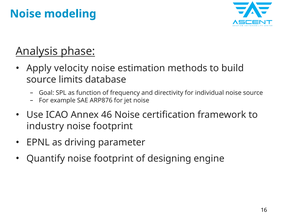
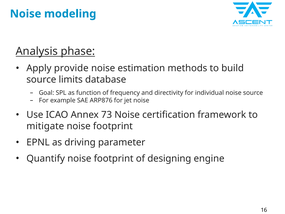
velocity: velocity -> provide (71, 68)
46: 46 -> 73 (107, 115)
industry: industry -> mitigate (45, 126)
